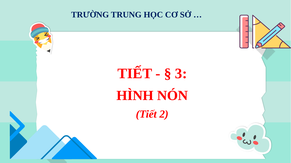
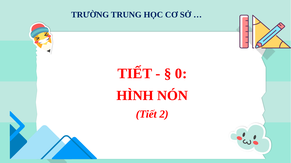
3: 3 -> 0 (181, 74)
